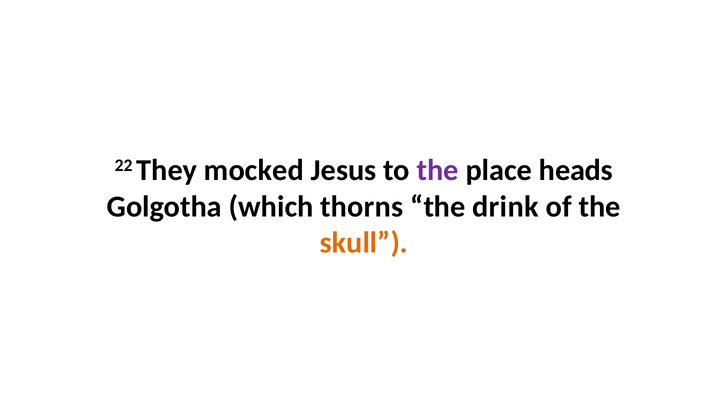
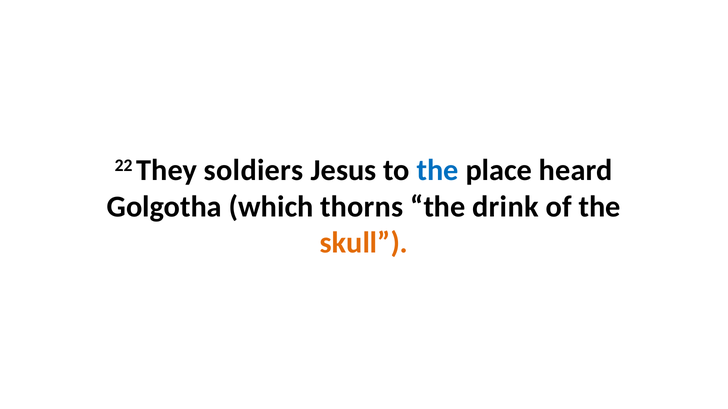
mocked: mocked -> soldiers (254, 170)
the colour: purple -> blue (438, 170)
heads: heads -> heard (576, 170)
